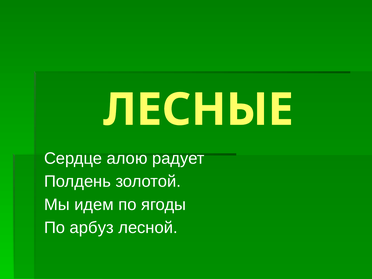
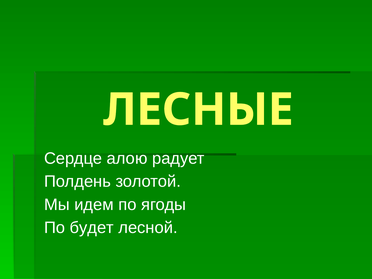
арбуз: арбуз -> будет (92, 228)
